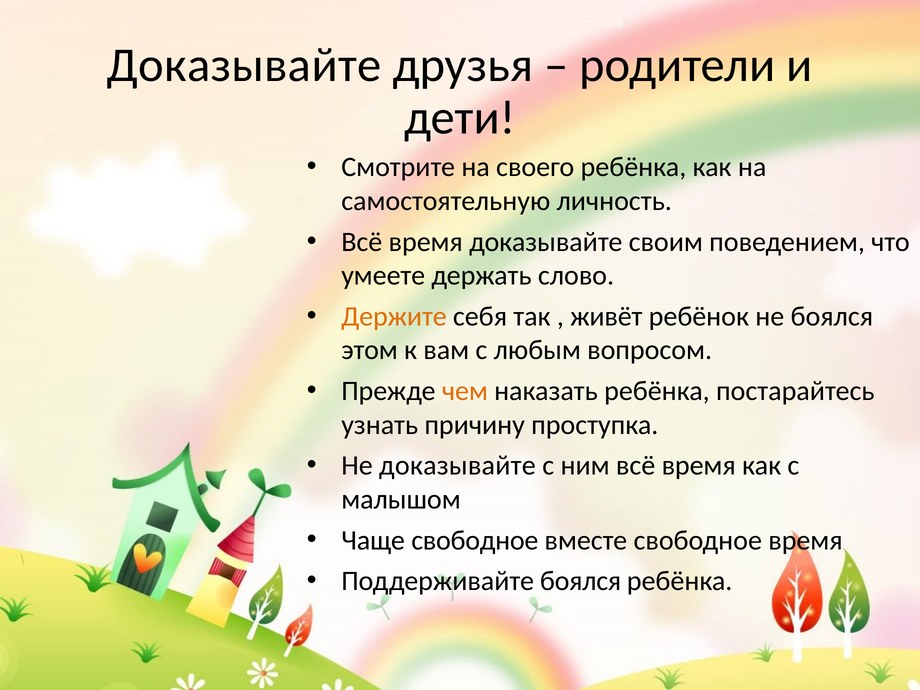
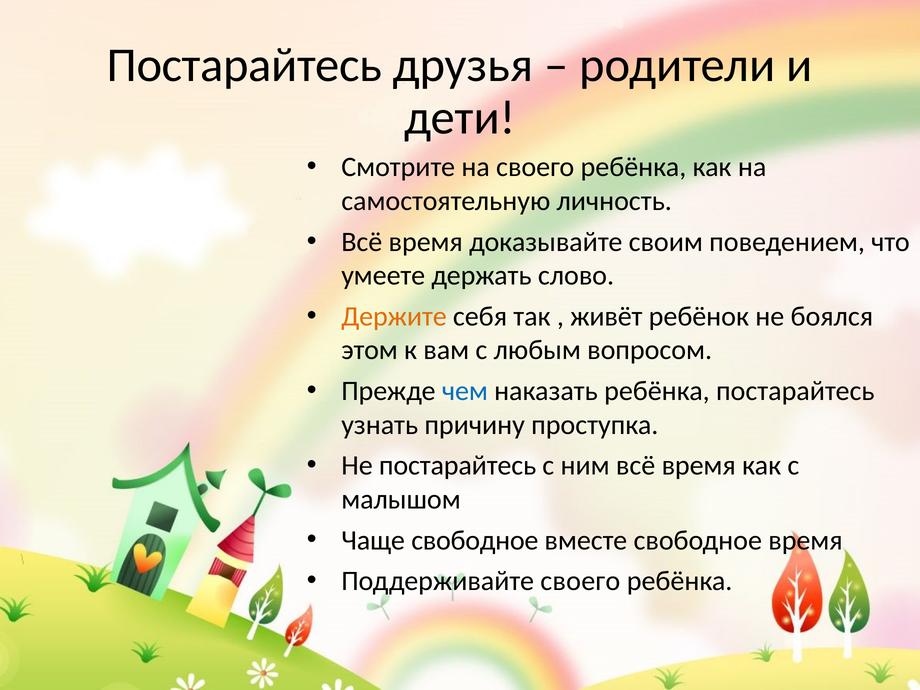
Доказывайте: Доказывайте -> Постарайтесь (244, 65)
чем colour: orange -> blue (465, 391)
Не доказывайте: доказывайте -> постарайтесь (458, 466)
Поддерживайте боялся: боялся -> своего (580, 581)
